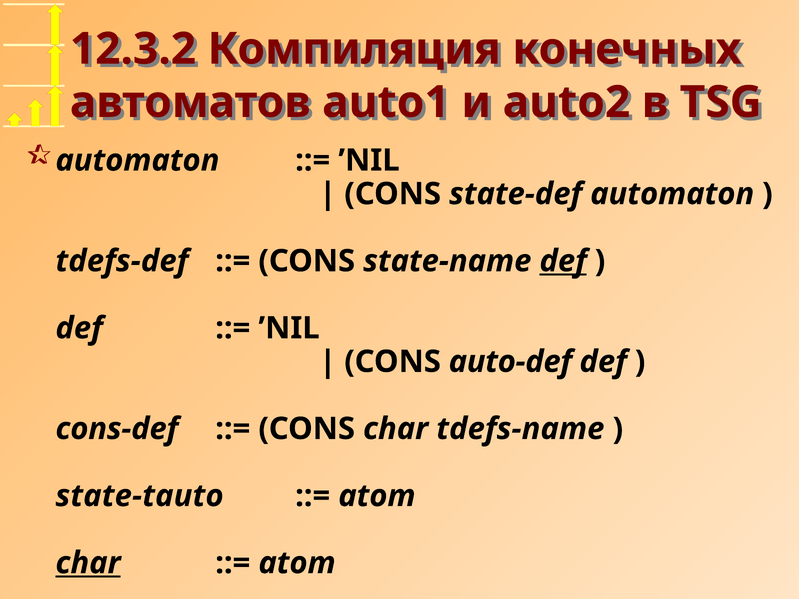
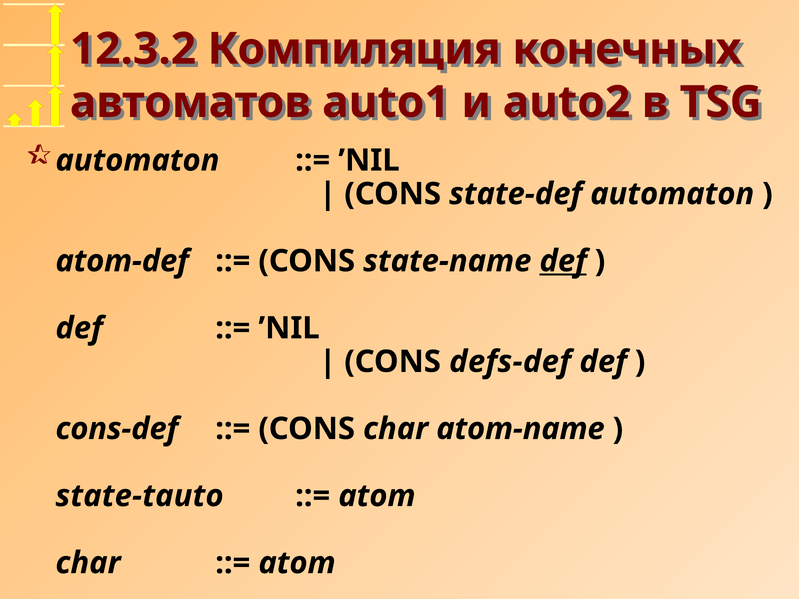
tdefs-def: tdefs-def -> atom-def (122, 261)
auto-def: auto-def -> defs-def (510, 362)
tdefs-name: tdefs-name -> atom-name (520, 429)
char underline: present -> none (88, 563)
